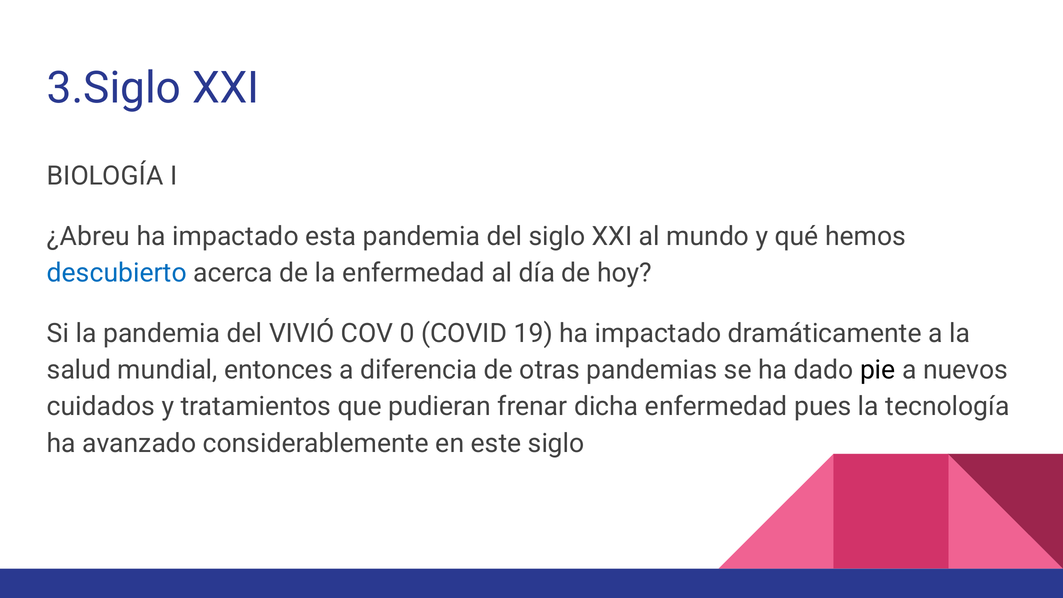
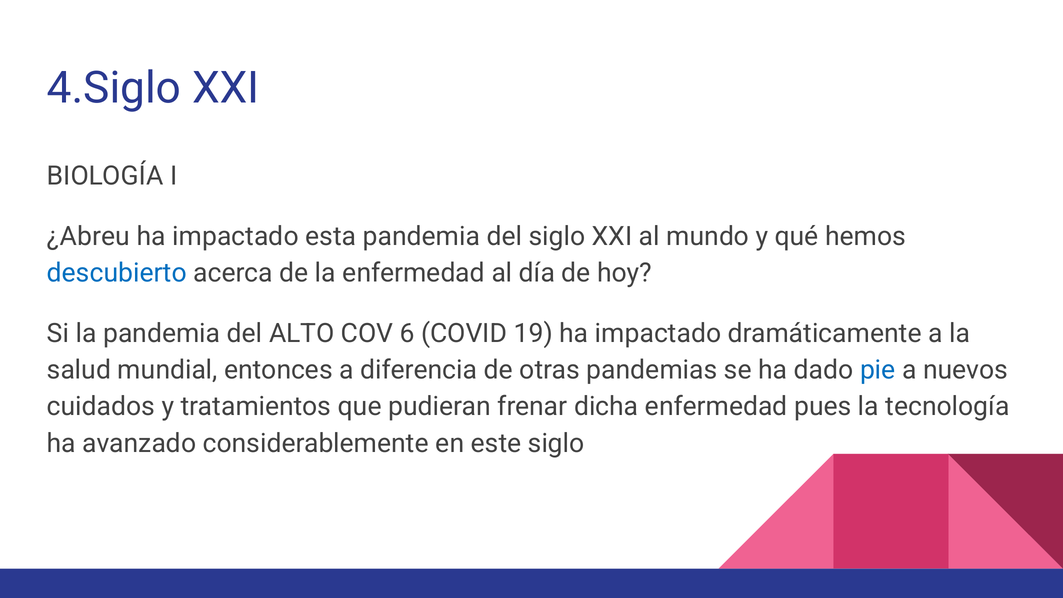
3.Siglo: 3.Siglo -> 4.Siglo (114, 88)
VIVIÓ: VIVIÓ -> ALTO (302, 333)
0: 0 -> 6 (407, 333)
pie colour: black -> blue (878, 370)
